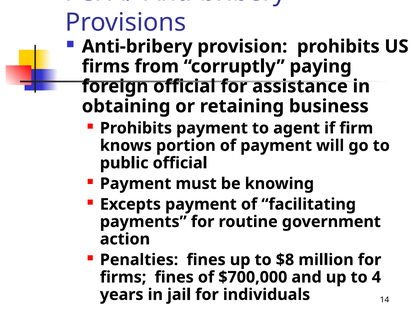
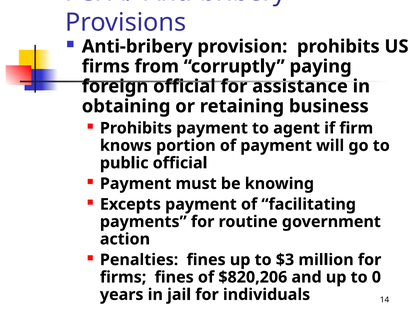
$8: $8 -> $3 (285, 259)
$700,000: $700,000 -> $820,206 (253, 277)
4: 4 -> 0 (376, 277)
